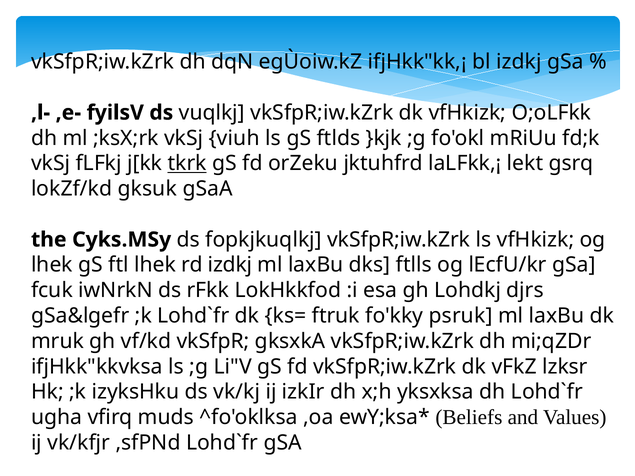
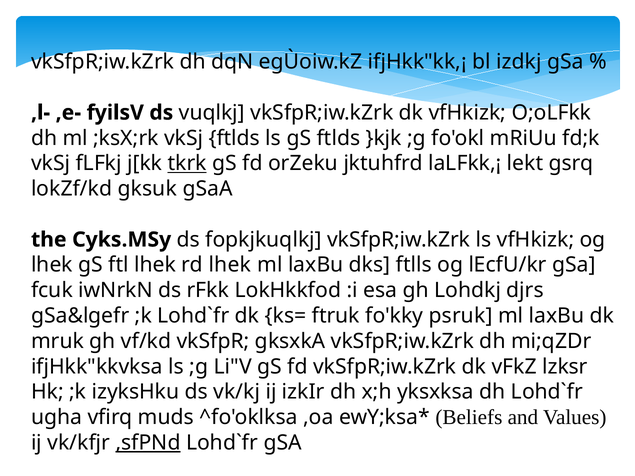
vkSj viuh: viuh -> ftlds (234, 138)
rd izdkj: izdkj -> lhek (230, 265)
,sfPNd underline: none -> present (148, 443)
